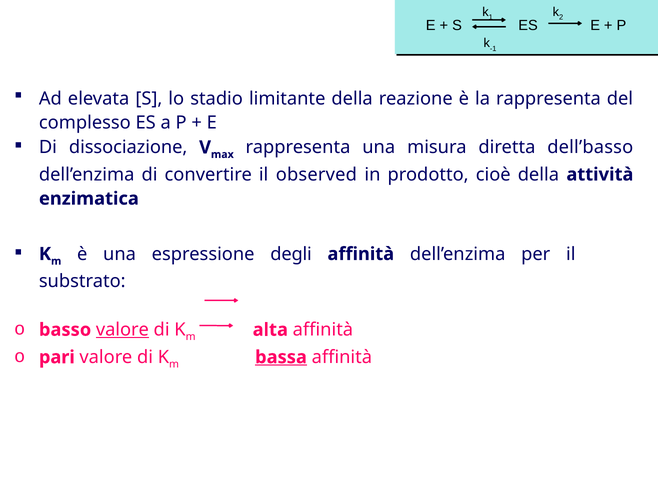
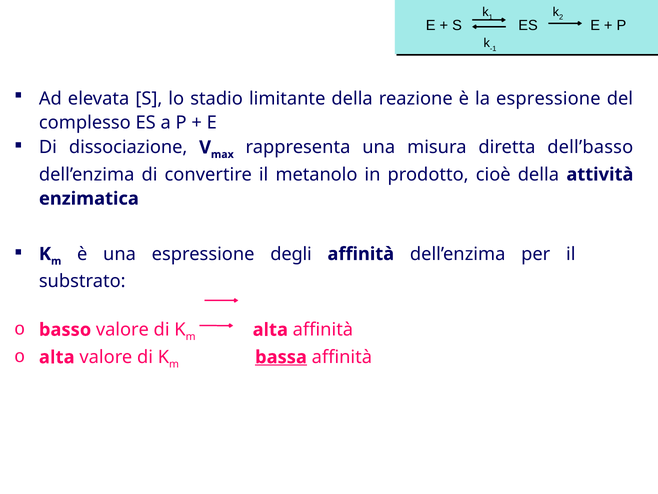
la rappresenta: rappresenta -> espressione (548, 99)
observed: observed -> metanolo (316, 174)
valore underline: present -> none (122, 329)
pari: pari -> alta (57, 357)
